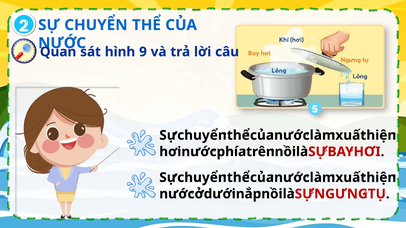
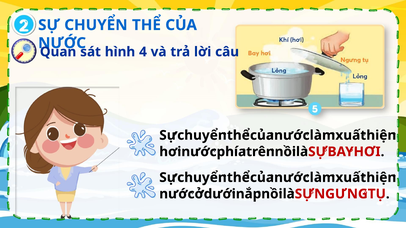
9: 9 -> 4 (143, 52)
